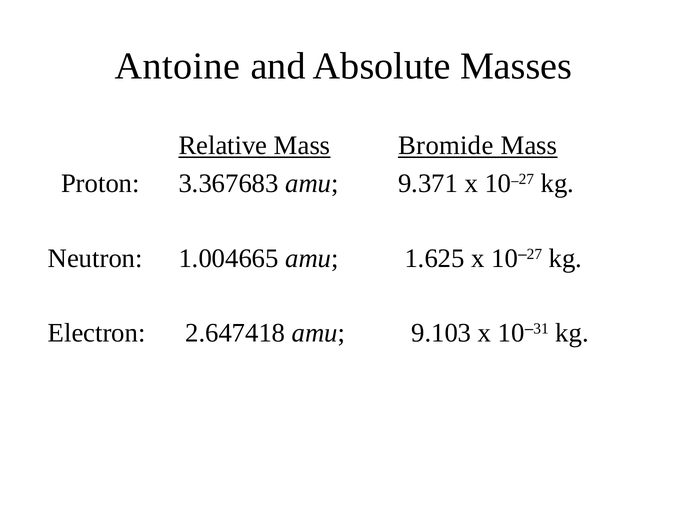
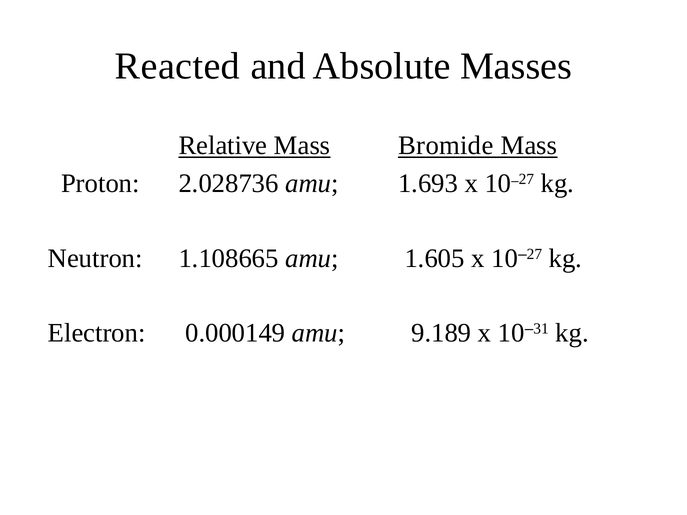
Antoine: Antoine -> Reacted (177, 66)
3.367683: 3.367683 -> 2.028736 (229, 184)
9.371: 9.371 -> 1.693 (428, 184)
1.004665: 1.004665 -> 1.108665 (229, 258)
1.625: 1.625 -> 1.605 (435, 258)
2.647418: 2.647418 -> 0.000149 (235, 333)
9.103: 9.103 -> 9.189 (441, 333)
